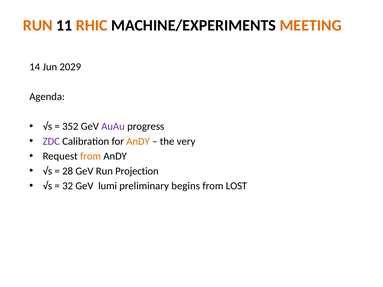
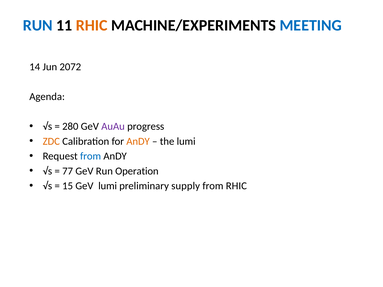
RUN colour: orange -> blue (38, 25)
MEETING colour: orange -> blue (311, 25)
2029: 2029 -> 2072 (70, 67)
352: 352 -> 280 (70, 127)
ZDC colour: purple -> orange (51, 141)
the very: very -> lumi (186, 141)
from colour: orange -> blue (91, 156)
28: 28 -> 77 (68, 171)
Projection: Projection -> Operation (137, 171)
32: 32 -> 15 (68, 186)
begins: begins -> supply (186, 186)
from LOST: LOST -> RHIC (236, 186)
